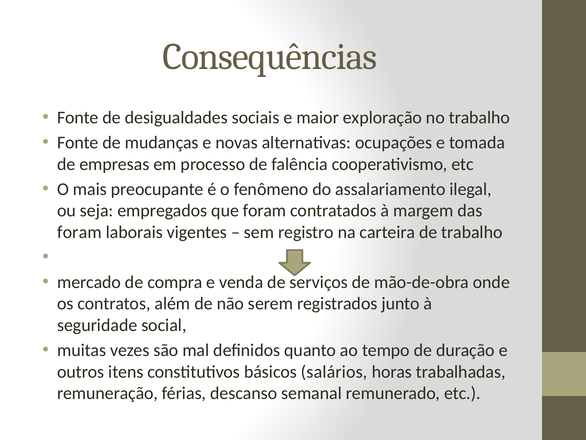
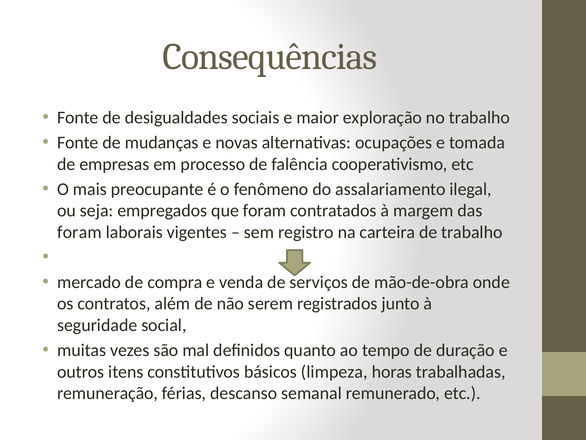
salários: salários -> limpeza (334, 371)
